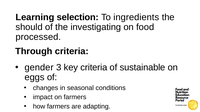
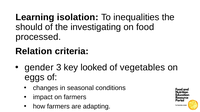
selection: selection -> isolation (78, 17)
ingredients: ingredients -> inequalities (136, 17)
Through: Through -> Relation (34, 51)
key criteria: criteria -> looked (94, 68)
sustainable: sustainable -> vegetables (142, 68)
